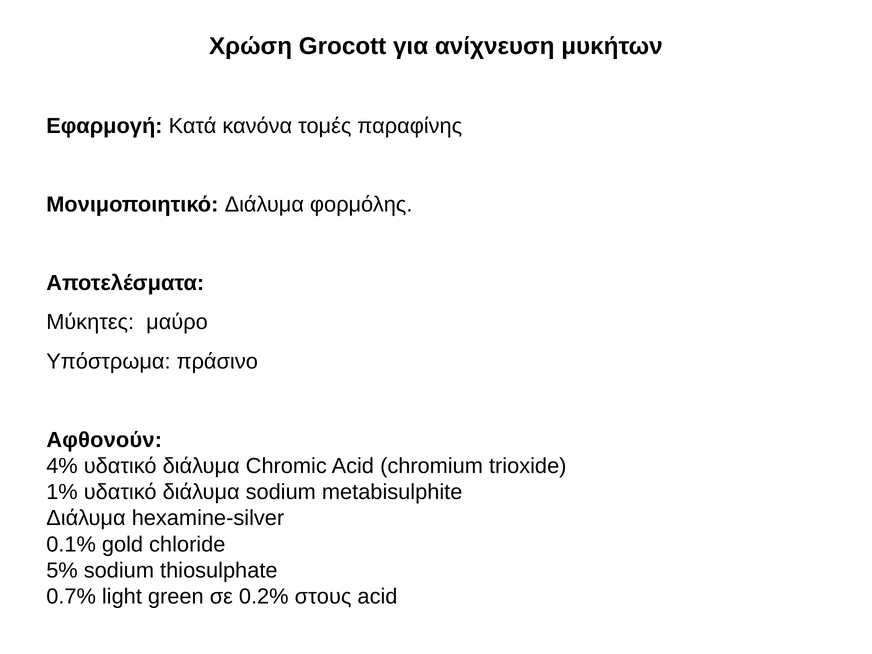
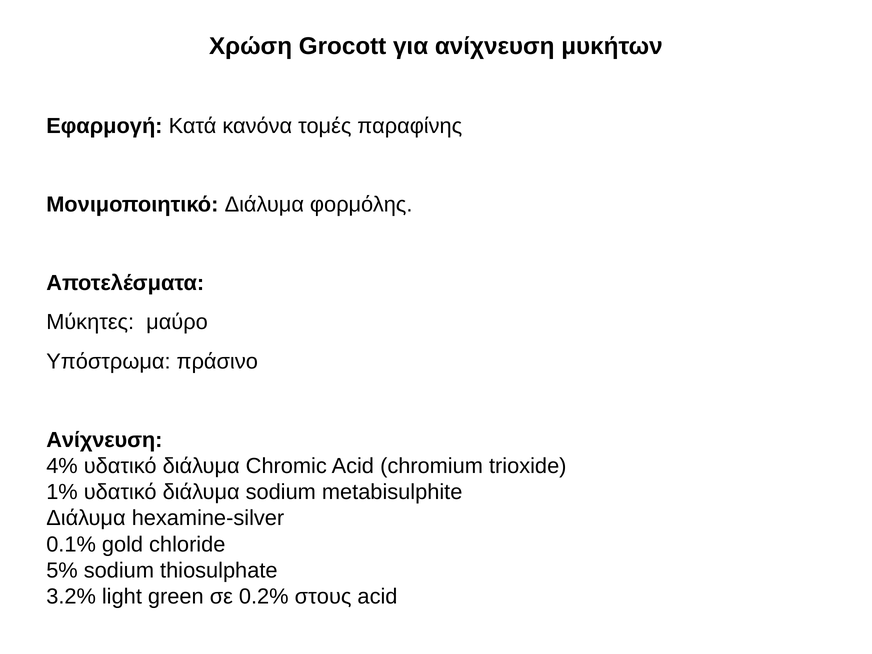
Αφθονούν: Αφθονούν -> Ανίχνευση (104, 440)
0.7%: 0.7% -> 3.2% (71, 597)
